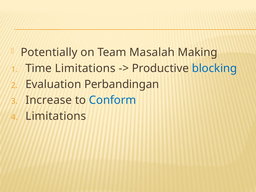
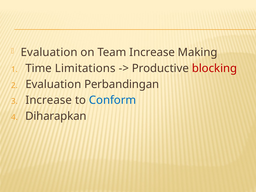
Potentially: Potentially -> Evaluation (49, 52)
Team Masalah: Masalah -> Increase (152, 52)
blocking colour: blue -> red (215, 68)
Limitations: Limitations -> Diharapkan (56, 116)
